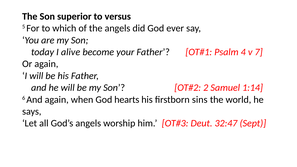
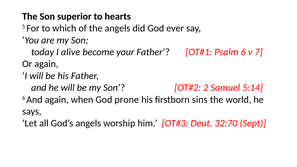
versus: versus -> hearts (118, 16)
Psalm 4: 4 -> 6 (243, 52)
1:14: 1:14 -> 5:14 (253, 88)
hearts: hearts -> prone (127, 100)
32:47: 32:47 -> 32:70 (226, 123)
